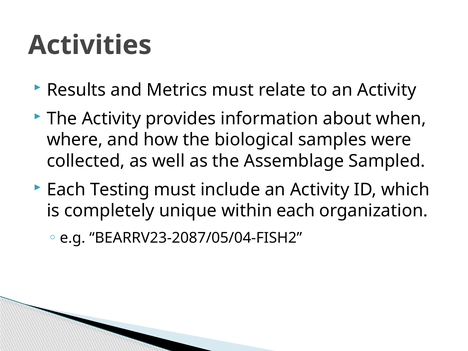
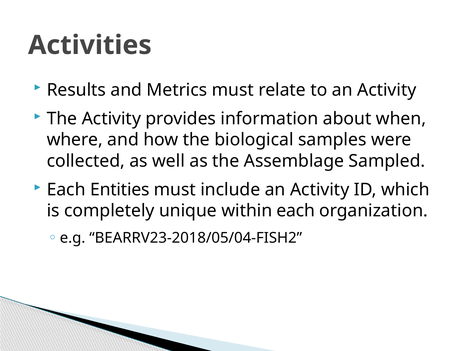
Testing: Testing -> Entities (120, 190)
BEARRV23-2087/05/04-FISH2: BEARRV23-2087/05/04-FISH2 -> BEARRV23-2018/05/04-FISH2 (196, 238)
